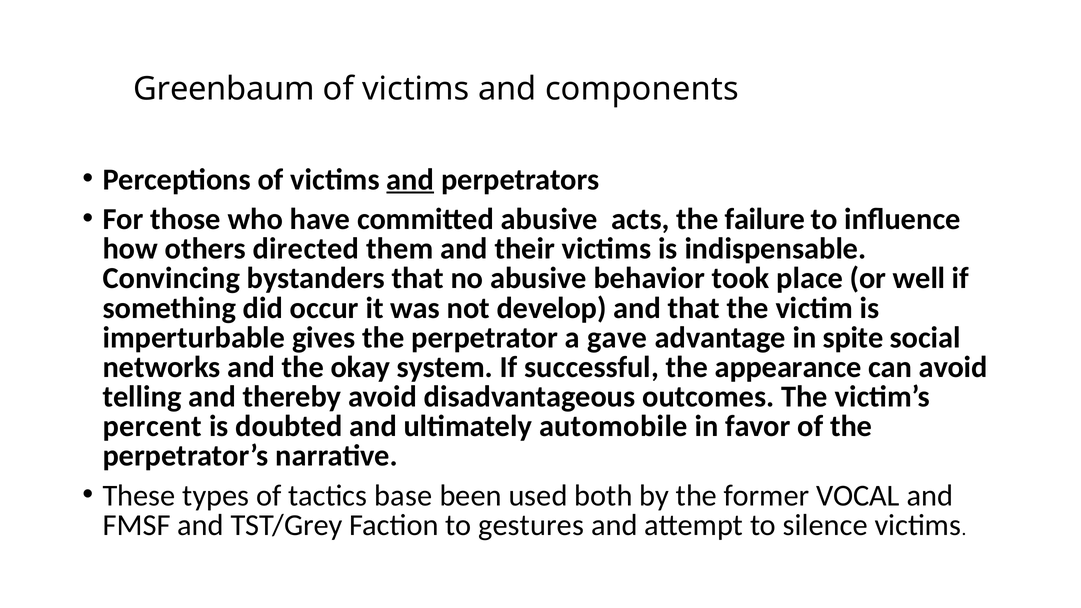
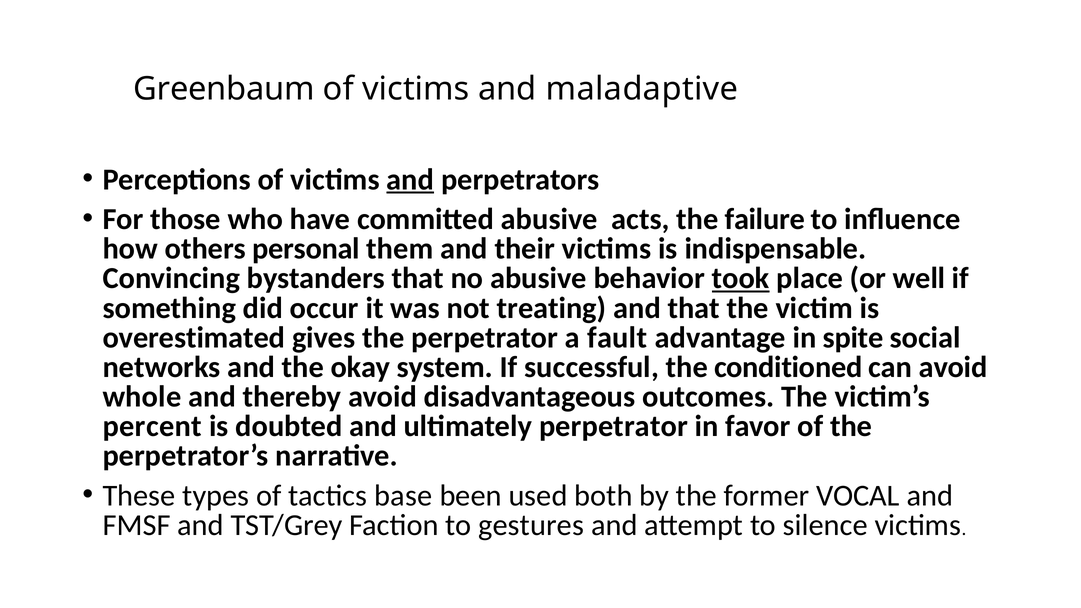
components: components -> maladaptive (642, 89)
directed: directed -> personal (306, 249)
took underline: none -> present (741, 278)
develop: develop -> treating (552, 308)
imperturbable: imperturbable -> overestimated (194, 338)
gave: gave -> fault (617, 338)
appearance: appearance -> conditioned (788, 367)
telling: telling -> whole (142, 397)
ultimately automobile: automobile -> perpetrator (613, 426)
